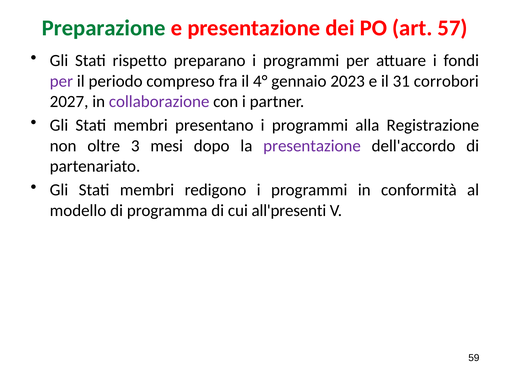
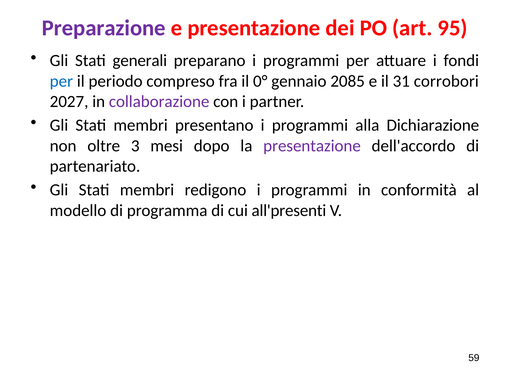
Preparazione colour: green -> purple (104, 28)
57: 57 -> 95 (453, 28)
rispetto: rispetto -> generali (140, 61)
per colour: purple -> blue (61, 81)
4°: 4° -> 0° (260, 81)
2023: 2023 -> 2085 (348, 81)
Registrazione: Registrazione -> Dichiarazione (433, 125)
